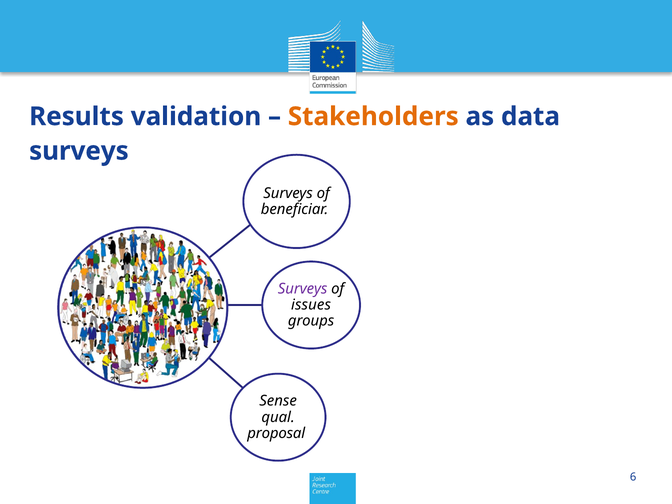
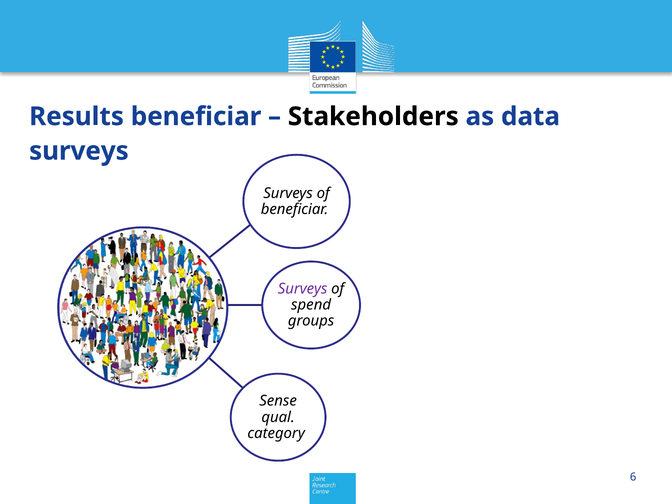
Results validation: validation -> beneficiar (196, 117)
Stakeholders colour: orange -> black (373, 117)
issues: issues -> spend (311, 305)
proposal: proposal -> category (276, 433)
